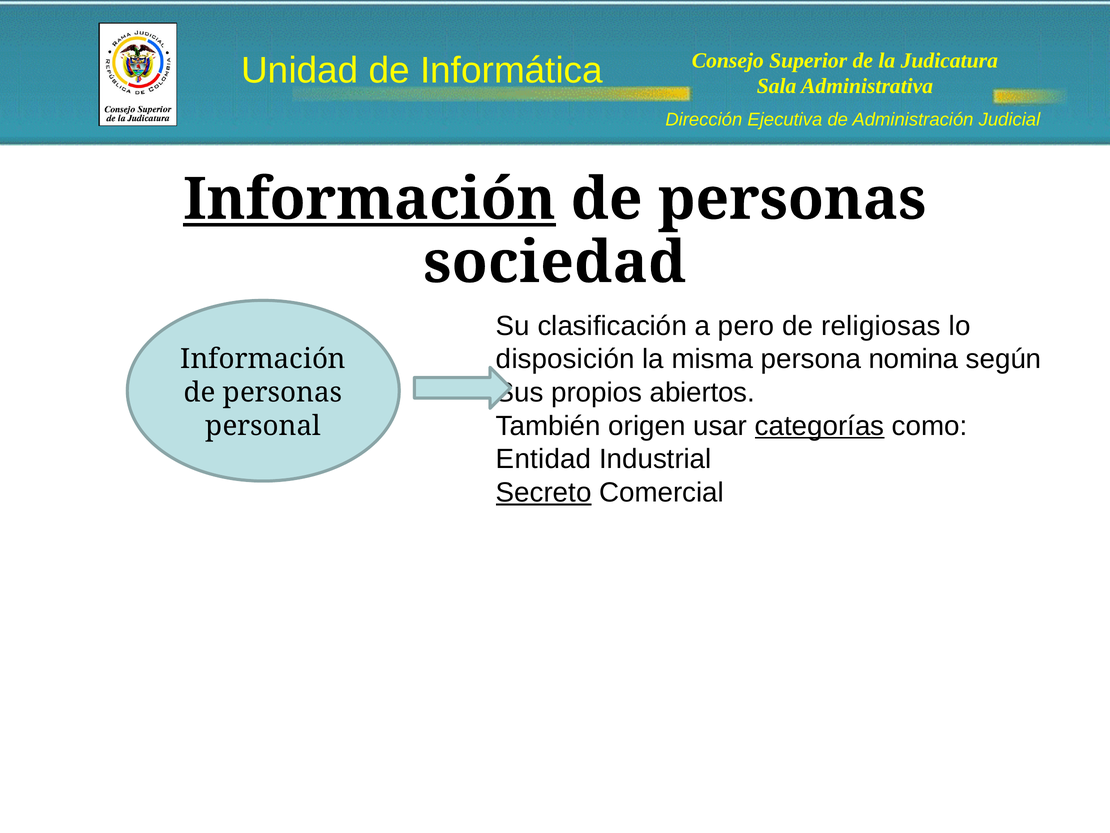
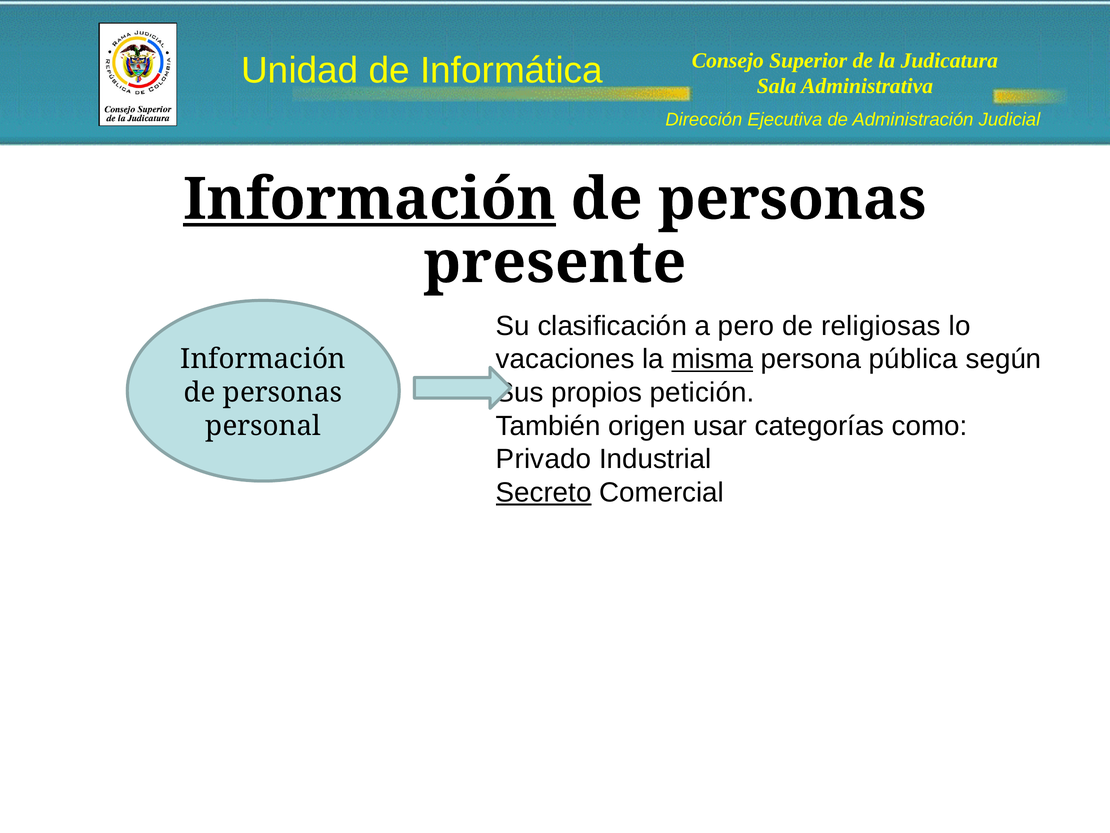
sociedad: sociedad -> presente (555, 263)
disposición: disposición -> vacaciones (565, 359)
misma underline: none -> present (712, 359)
nomina: nomina -> pública (913, 359)
abiertos: abiertos -> petición (702, 392)
categorías underline: present -> none (820, 426)
Entidad: Entidad -> Privado (544, 459)
